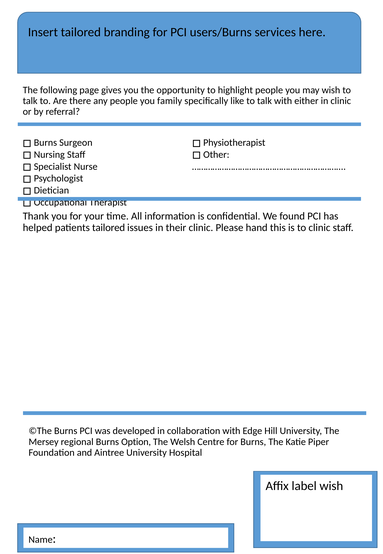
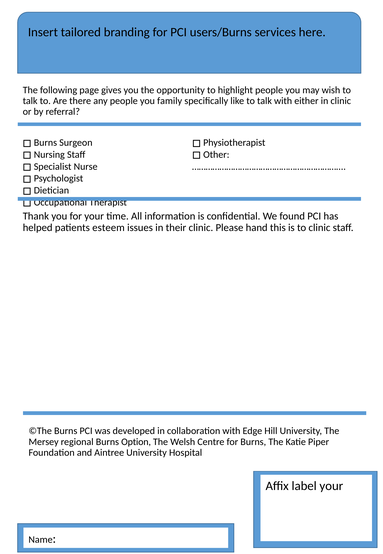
patients tailored: tailored -> esteem (108, 227)
label wish: wish -> your (331, 485)
